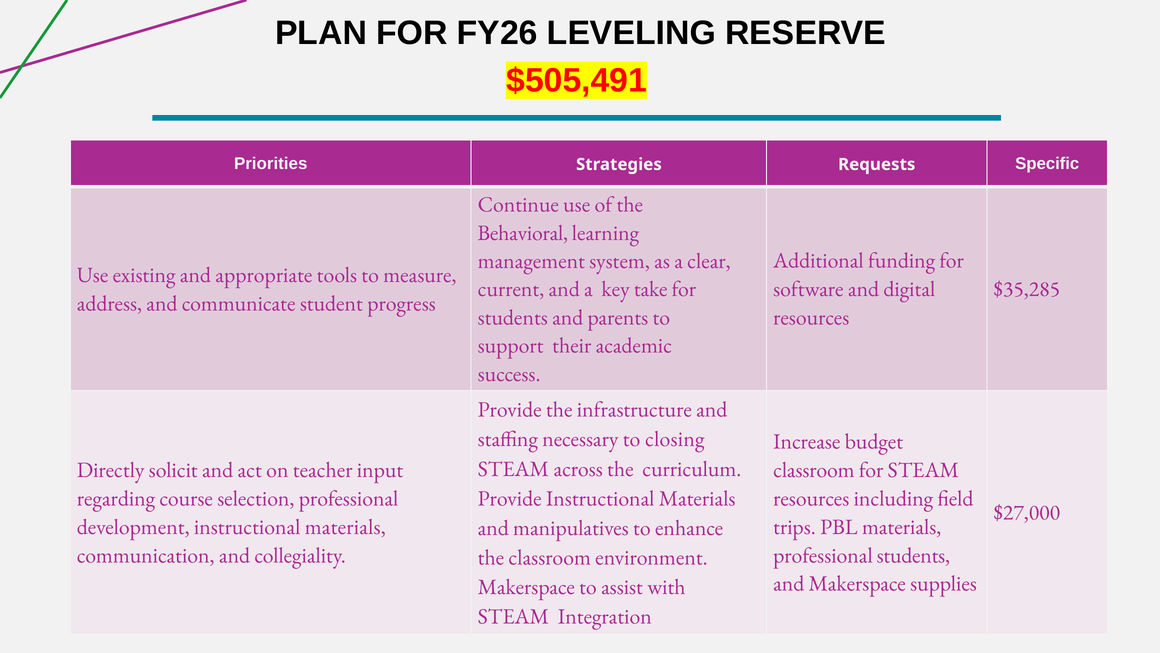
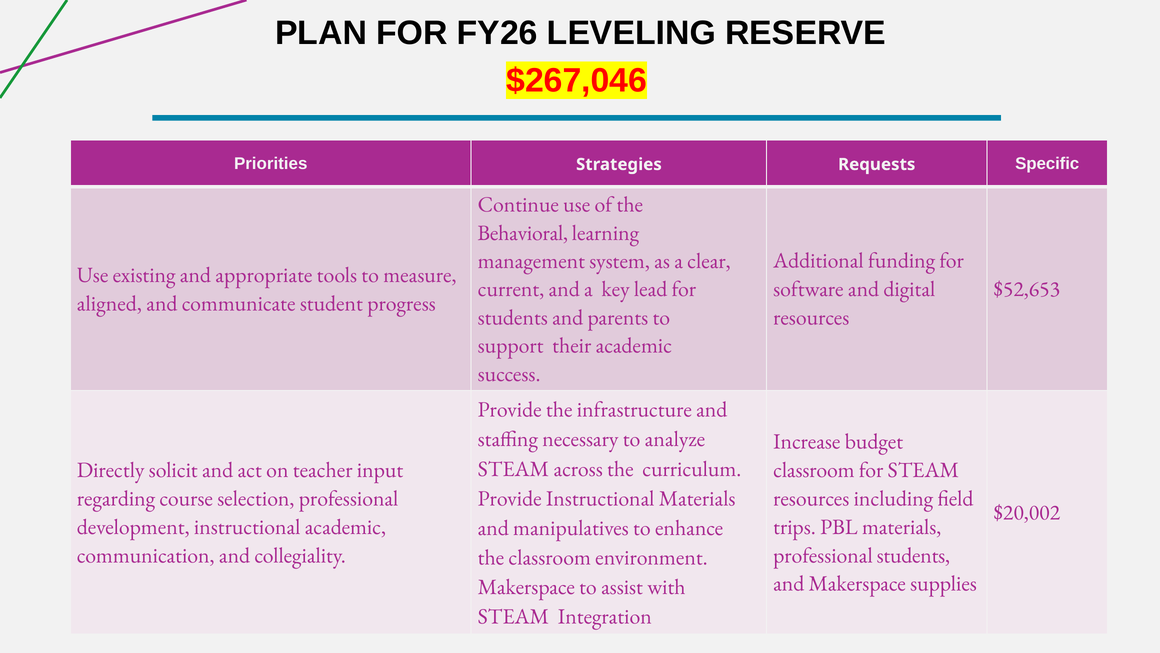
$505,491: $505,491 -> $267,046 (577, 81)
$35,285: $35,285 -> $52,653 (1027, 289)
take: take -> lead (651, 289)
address: address -> aligned (109, 303)
closing: closing -> analyze (675, 439)
$27,000: $27,000 -> $20,002 (1027, 512)
development instructional materials: materials -> academic (345, 526)
